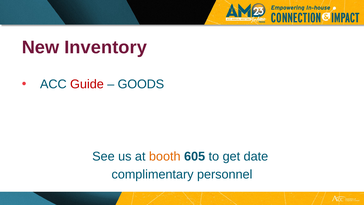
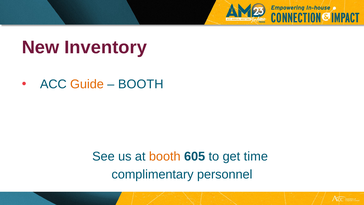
Guide colour: red -> orange (87, 84)
GOODS: GOODS -> BOOTH (141, 84)
date: date -> time (256, 156)
